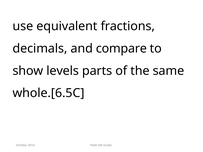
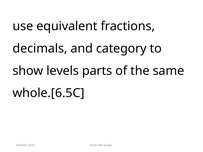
compare: compare -> category (121, 49)
